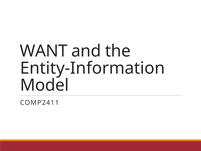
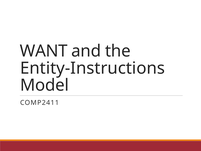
Entity-Information: Entity-Information -> Entity-Instructions (93, 68)
